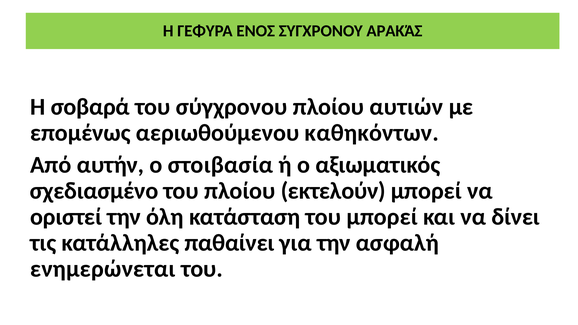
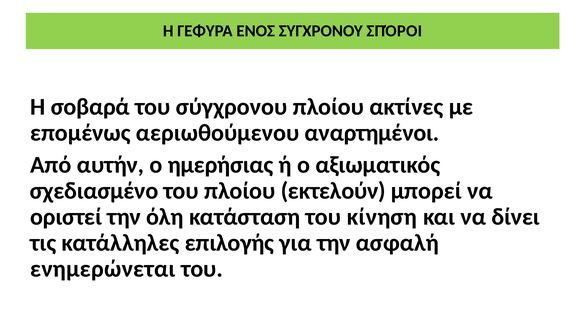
ΑΡΑΚΆΣ: ΑΡΑΚΆΣ -> ΣΠΌΡΟΙ (394, 31)
αυτιών: αυτιών -> ακτίνες (406, 107)
καθηκόντων: καθηκόντων -> αναρτημένοι (372, 133)
στοιβασία: στοιβασία -> ημερήσιας (221, 165)
του μπορεί: μπορεί -> κίνηση (382, 217)
παθαίνει: παθαίνει -> επιλογής (229, 243)
